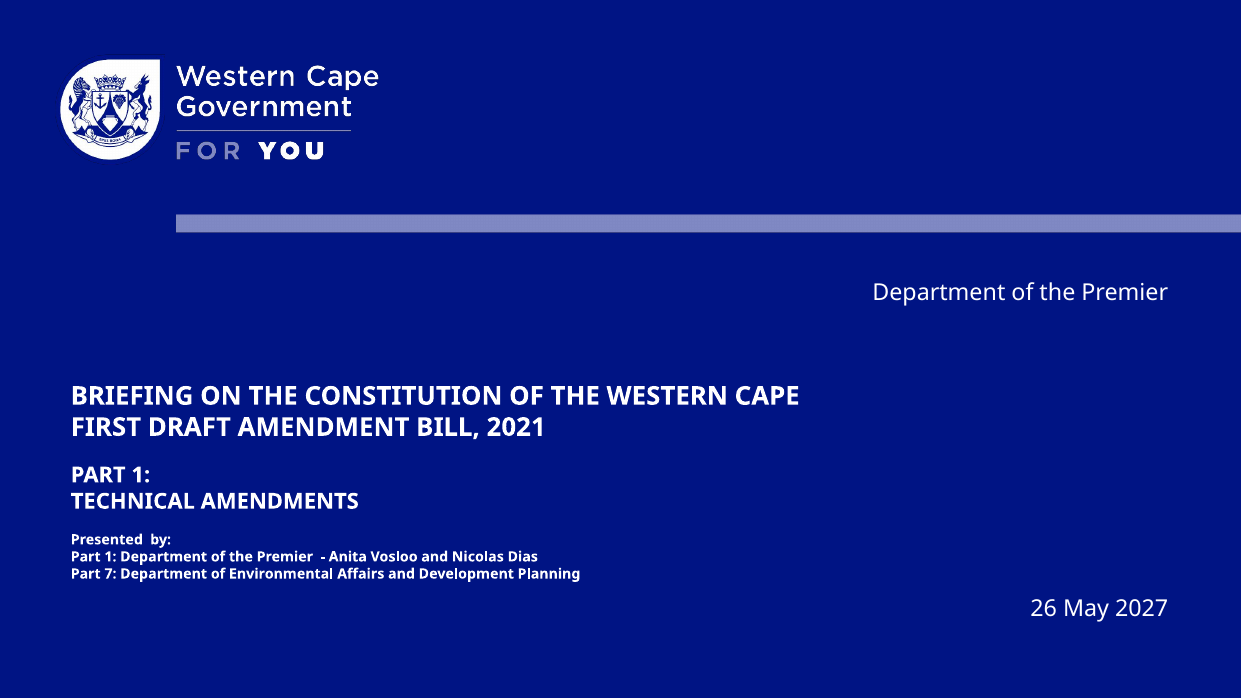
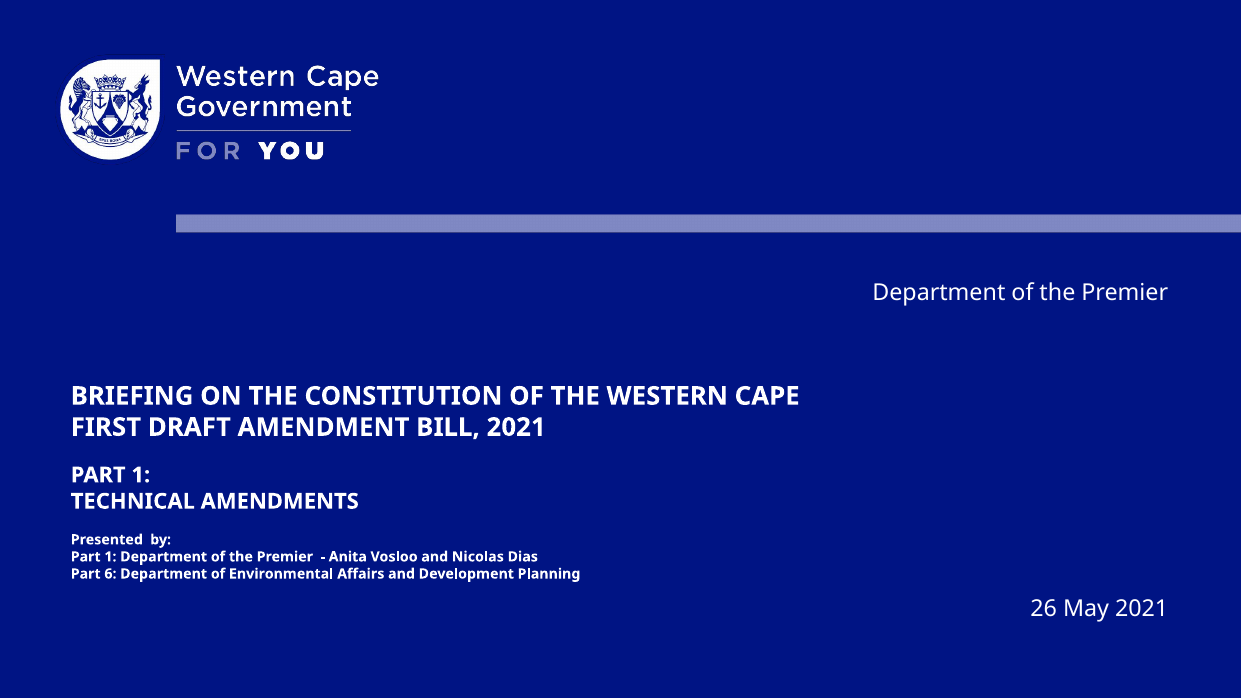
7: 7 -> 6 (110, 574)
May 2027: 2027 -> 2021 (1142, 609)
